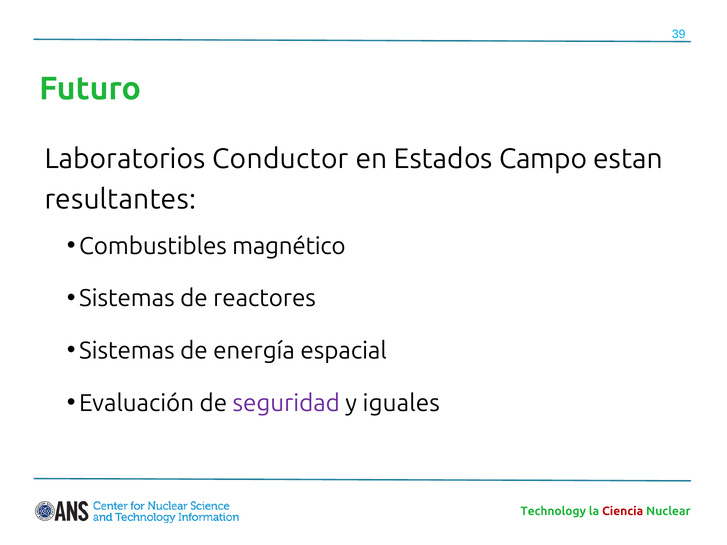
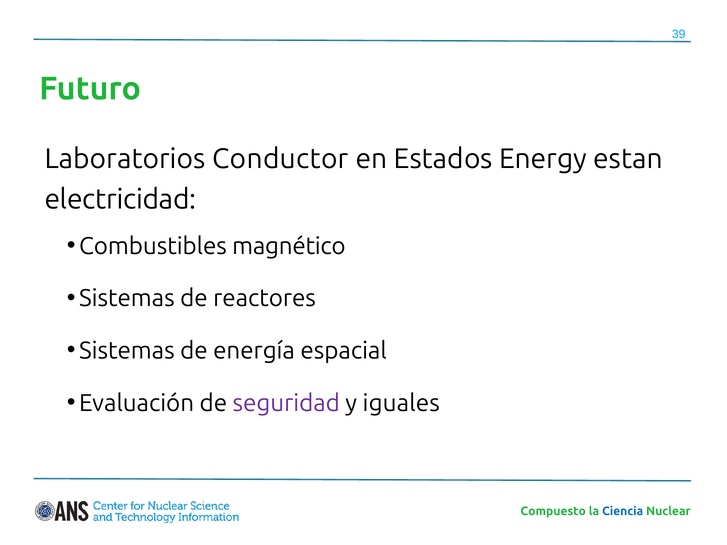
Campo: Campo -> Energy (543, 159)
resultantes: resultantes -> electricidad (120, 199)
Technology: Technology -> Compuesto (553, 511)
Ciencia colour: red -> blue (623, 511)
